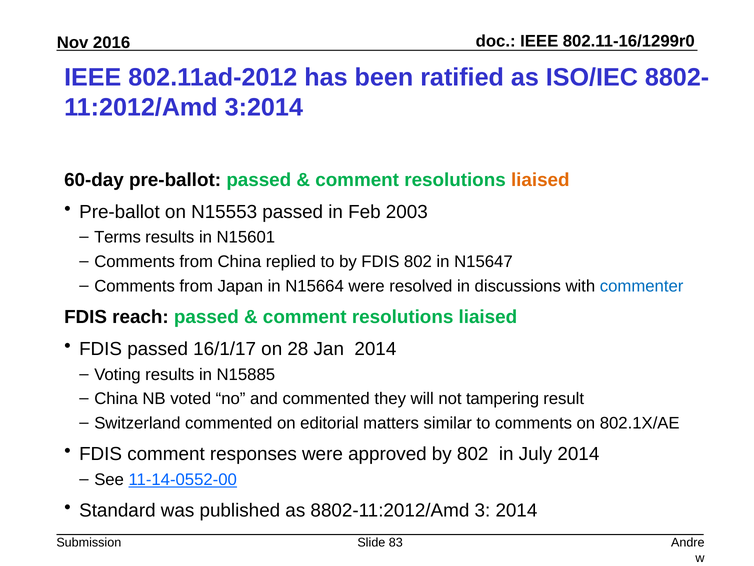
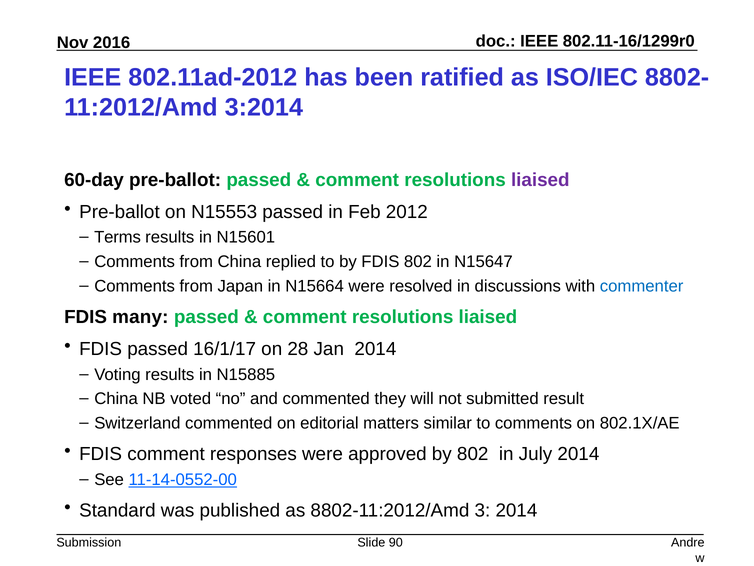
liaised colour: orange -> purple (540, 180)
2003: 2003 -> 2012 (407, 212)
reach: reach -> many (140, 317)
tampering: tampering -> submitted (502, 398)
83: 83 -> 90 (396, 542)
